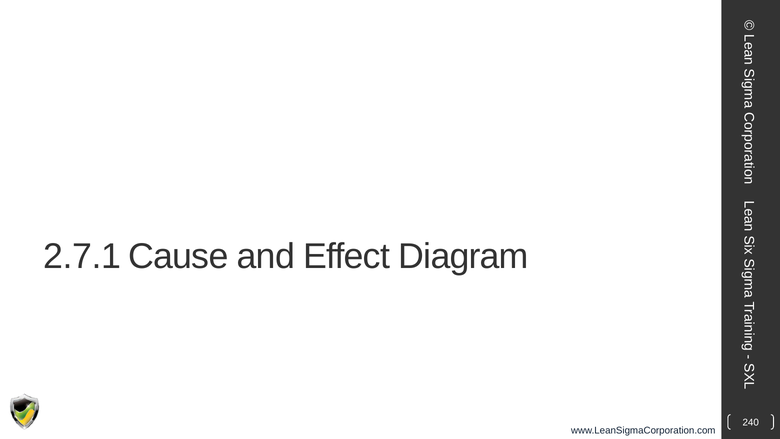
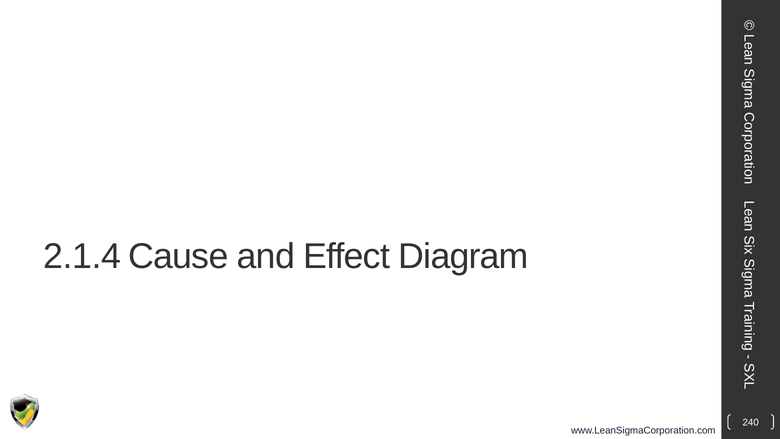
2.7.1: 2.7.1 -> 2.1.4 (82, 256)
